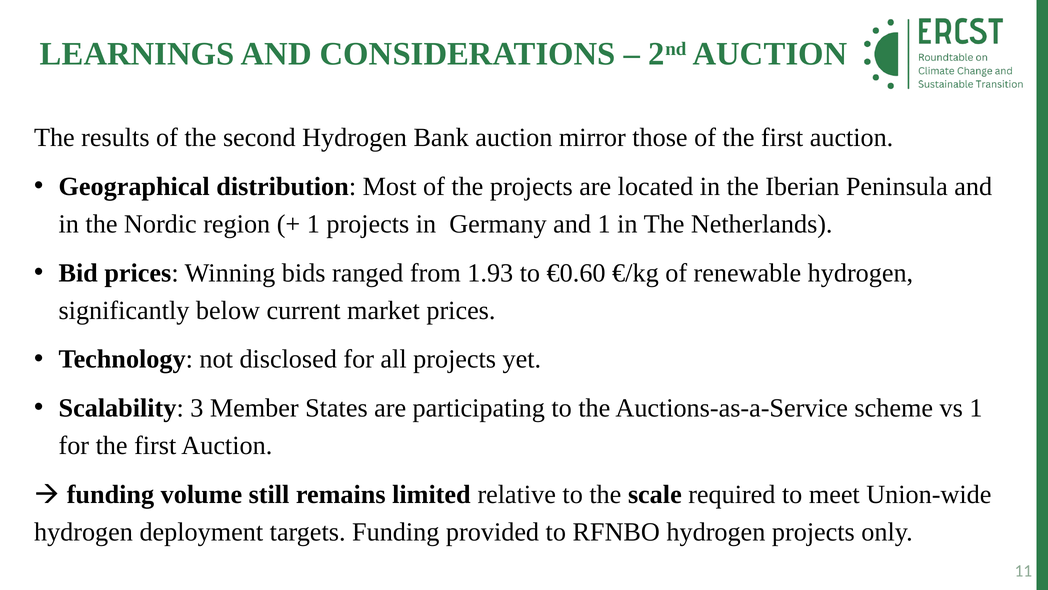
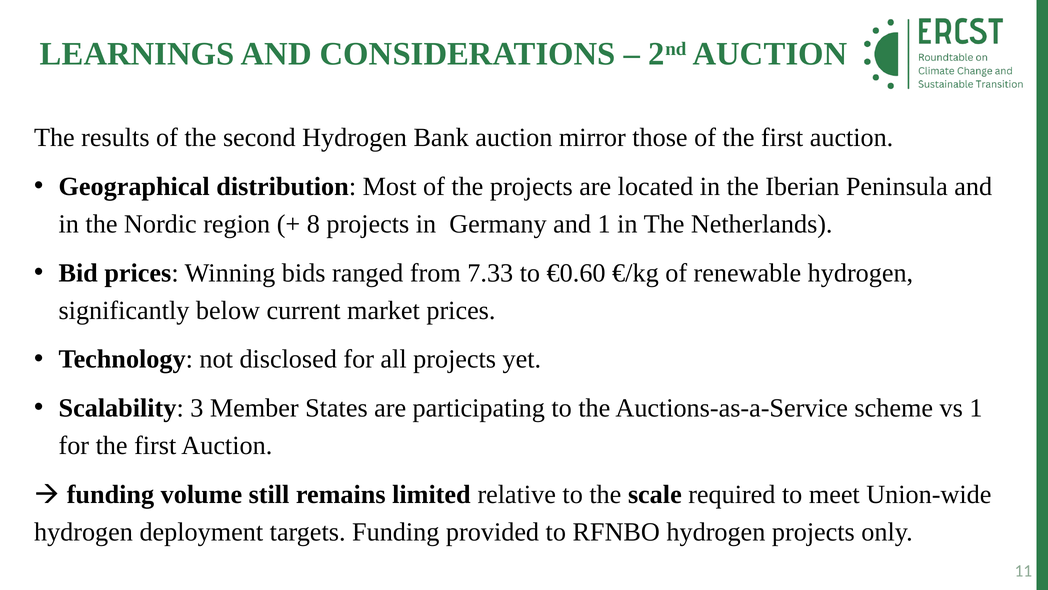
1: 1 -> 8 (313, 224)
1.93: 1.93 -> 7.33 (490, 273)
